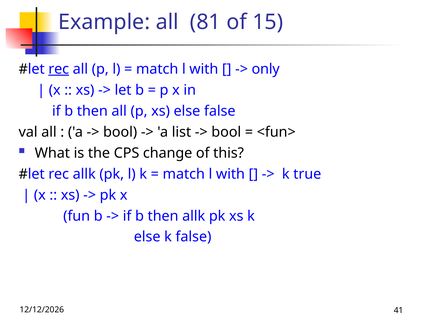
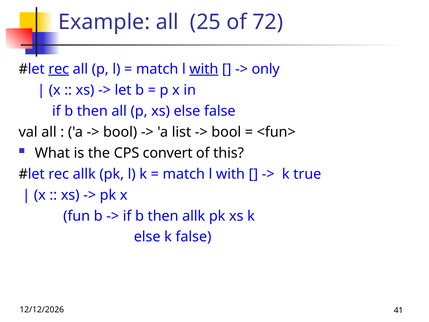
81: 81 -> 25 (205, 22)
15: 15 -> 72 (268, 22)
with underline: none -> present (204, 69)
change: change -> convert (168, 153)
